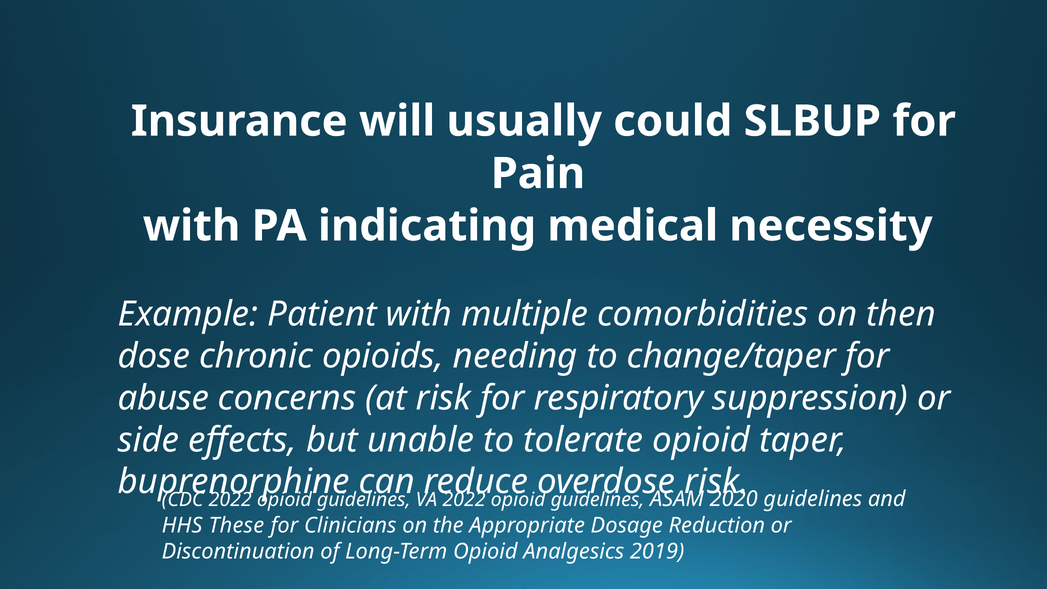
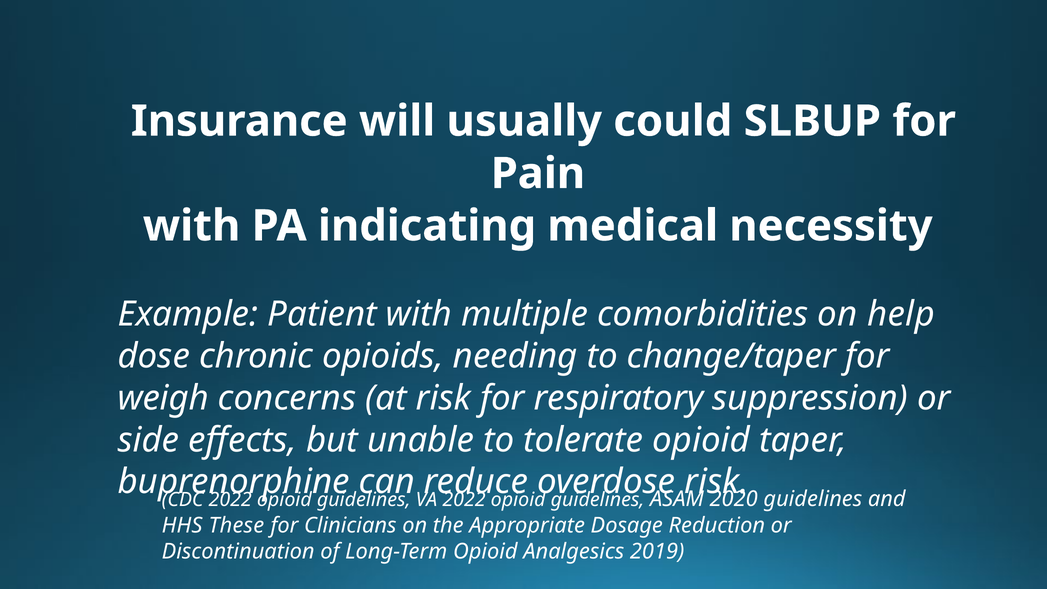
then: then -> help (901, 314)
abuse: abuse -> weigh (163, 398)
